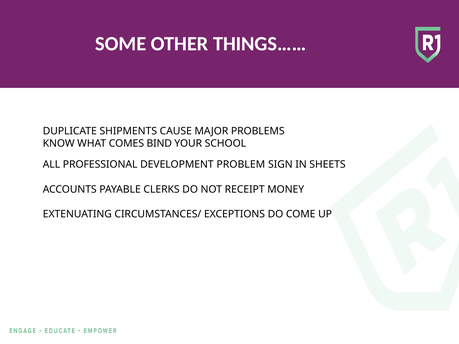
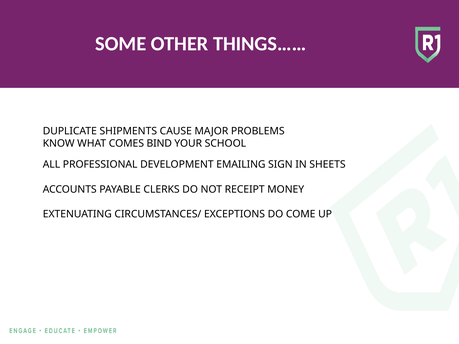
PROBLEM: PROBLEM -> EMAILING (241, 165)
